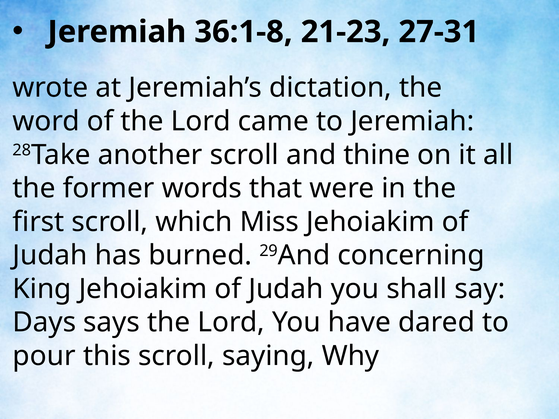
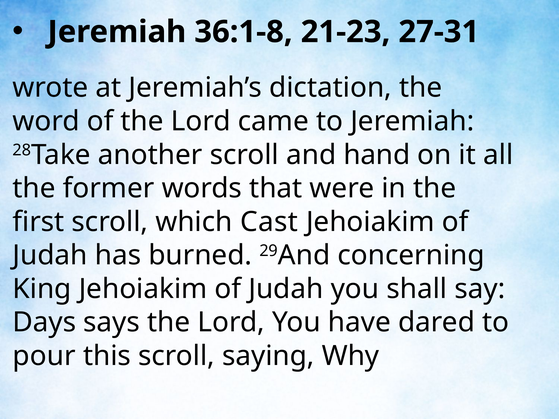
thine: thine -> hand (377, 155)
Miss: Miss -> Cast (269, 222)
